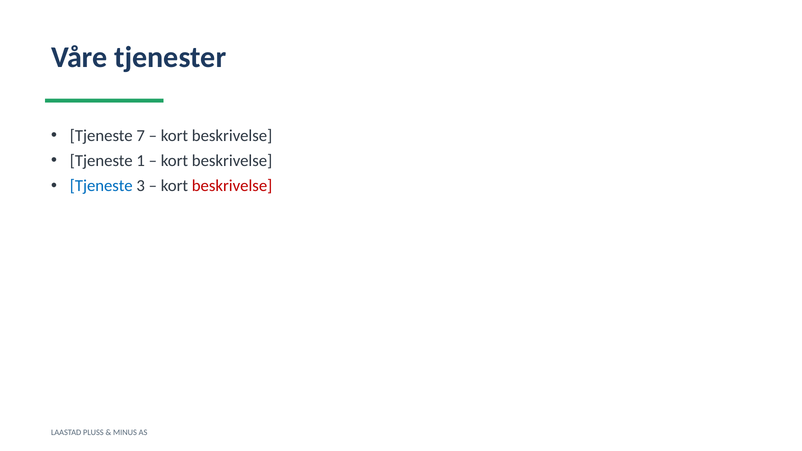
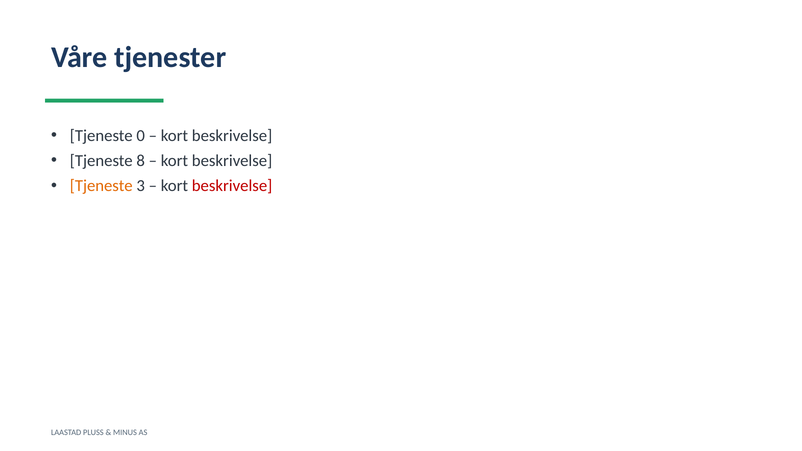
7: 7 -> 0 (141, 136)
1: 1 -> 8 (141, 161)
Tjeneste colour: blue -> orange (101, 186)
